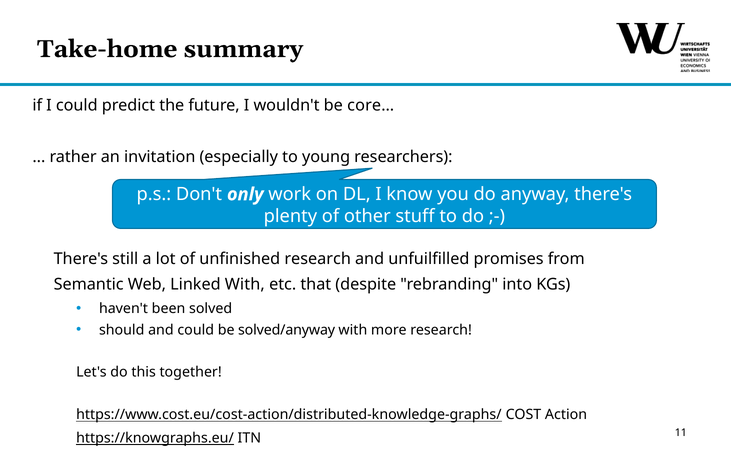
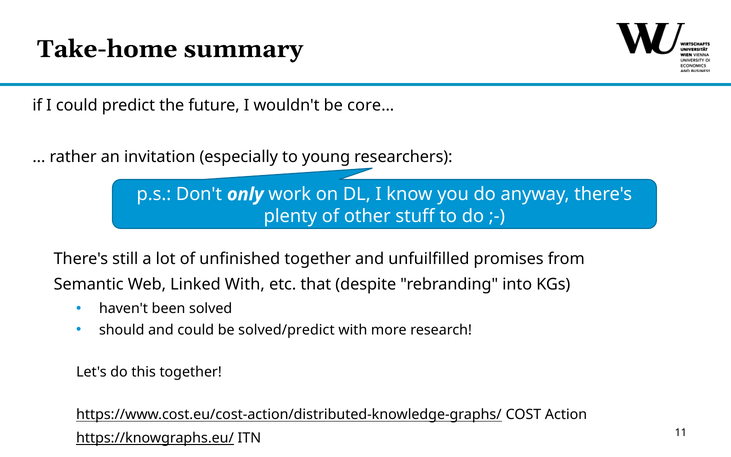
unfinished research: research -> together (318, 259)
solved/anyway: solved/anyway -> solved/predict (286, 330)
